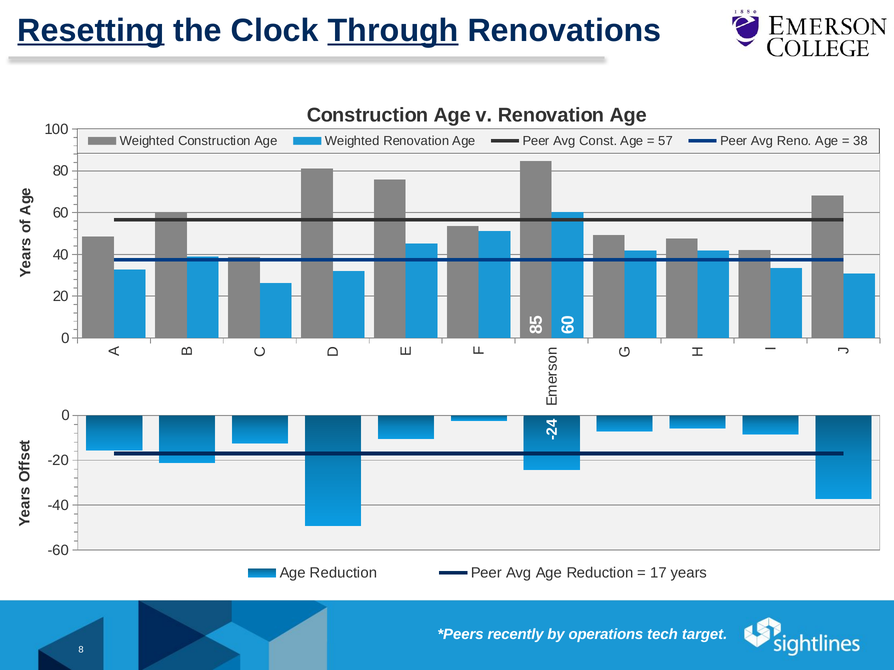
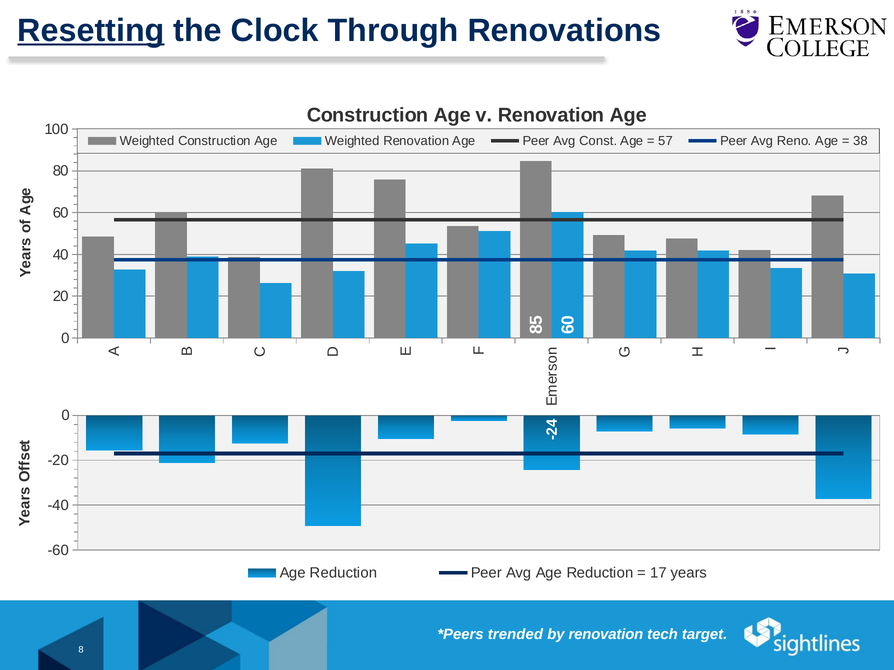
Through underline: present -> none (393, 31)
recently: recently -> trended (515, 635)
by operations: operations -> renovation (606, 635)
